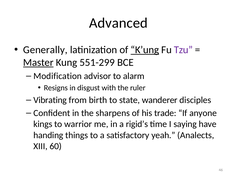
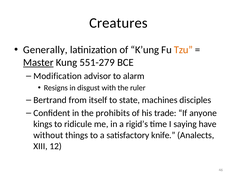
Advanced: Advanced -> Creatures (118, 23)
K’ung underline: present -> none (145, 50)
Tzu colour: purple -> orange (183, 50)
551-299: 551-299 -> 551-279 (97, 62)
Vibrating: Vibrating -> Bertrand (50, 100)
birth: birth -> itself (98, 100)
wanderer: wanderer -> machines (160, 100)
sharpens: sharpens -> prohibits (113, 113)
warrior: warrior -> ridicule (78, 124)
handing: handing -> without (48, 135)
yeah: yeah -> knife (163, 135)
60: 60 -> 12 (56, 146)
